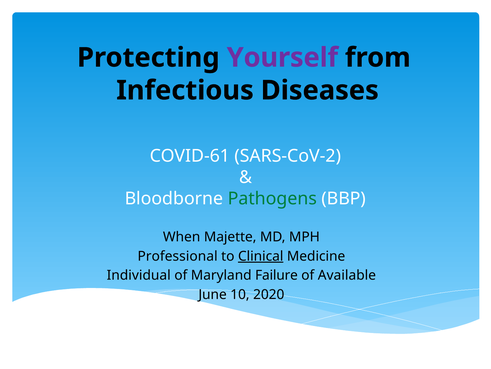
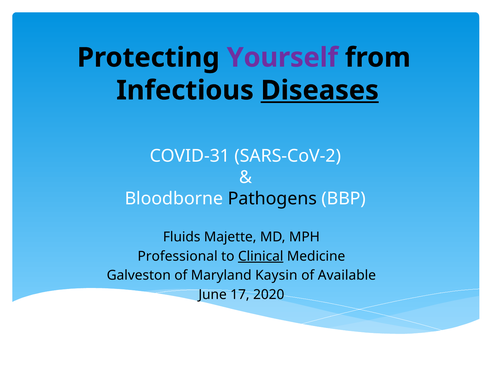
Diseases underline: none -> present (320, 90)
COVID-61: COVID-61 -> COVID-31 (190, 156)
Pathogens colour: green -> black (272, 198)
When: When -> Fluids (182, 237)
Individual: Individual -> Galveston (139, 275)
Failure: Failure -> Kaysin (276, 275)
10: 10 -> 17 (240, 294)
